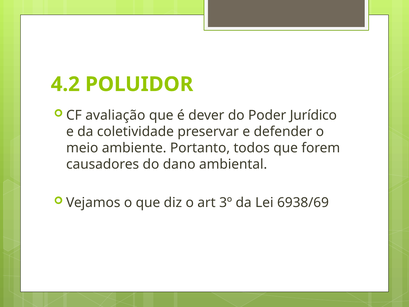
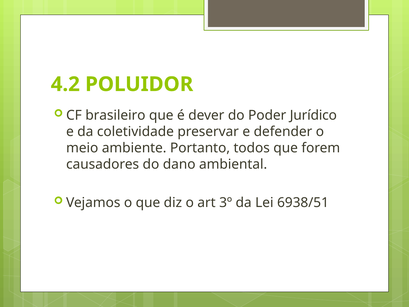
avaliação: avaliação -> brasileiro (115, 115)
6938/69: 6938/69 -> 6938/51 (303, 202)
